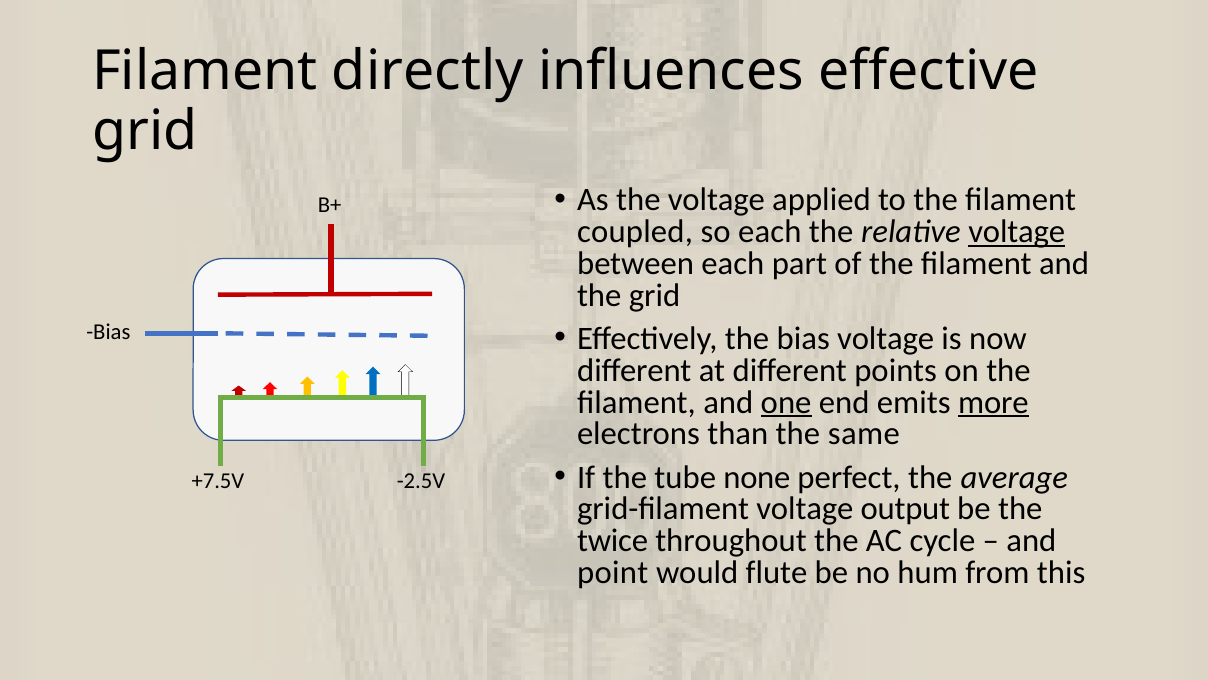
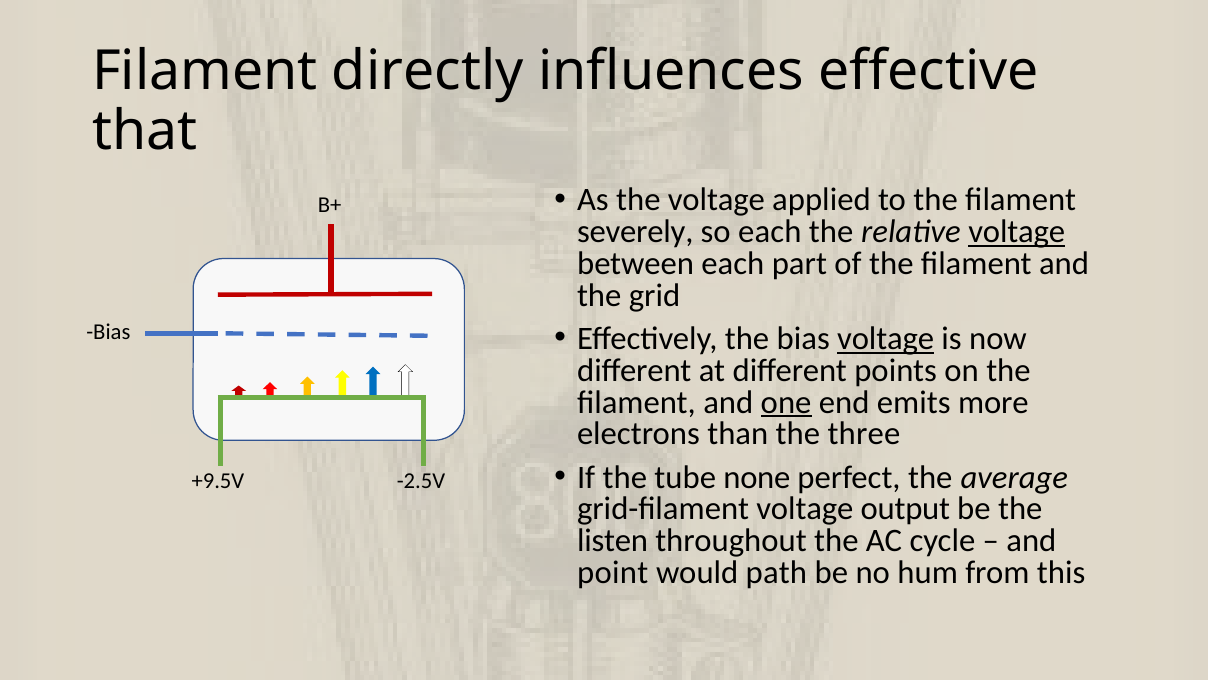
grid: grid -> that (145, 131)
coupled: coupled -> severely (635, 232)
voltage underline: none -> present (886, 338)
more underline: present -> none (993, 402)
same: same -> three (864, 434)
+7.5V: +7.5V -> +9.5V (218, 480)
twice: twice -> listen (613, 540)
flute: flute -> path (776, 572)
